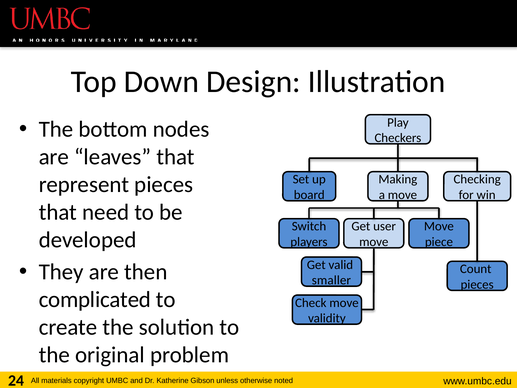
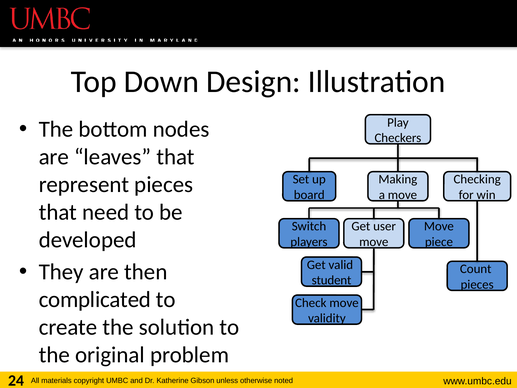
smaller: smaller -> student (332, 280)
